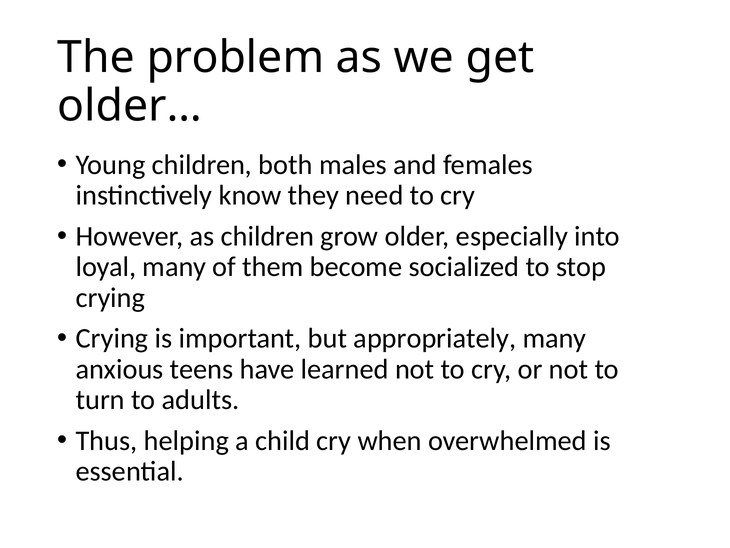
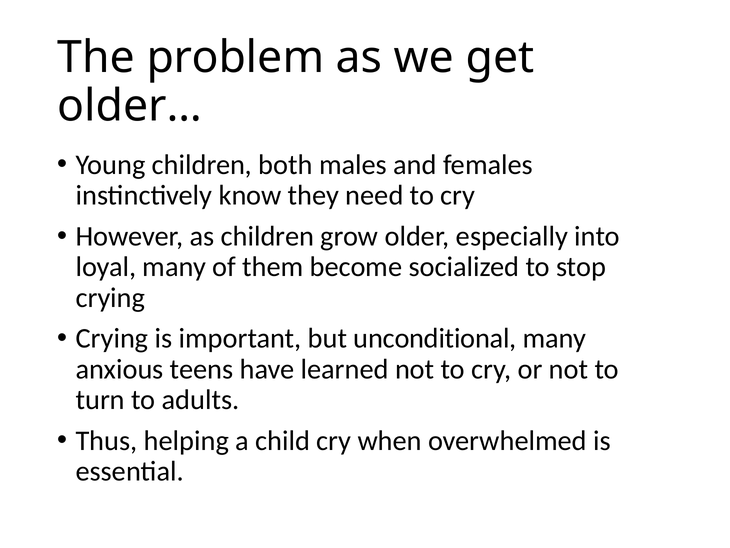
appropriately: appropriately -> unconditional (435, 338)
